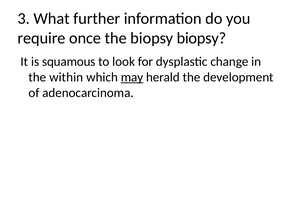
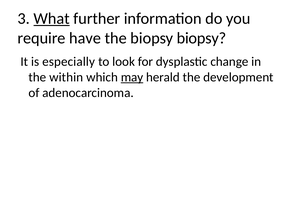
What underline: none -> present (52, 18)
once: once -> have (85, 38)
squamous: squamous -> especially (69, 61)
